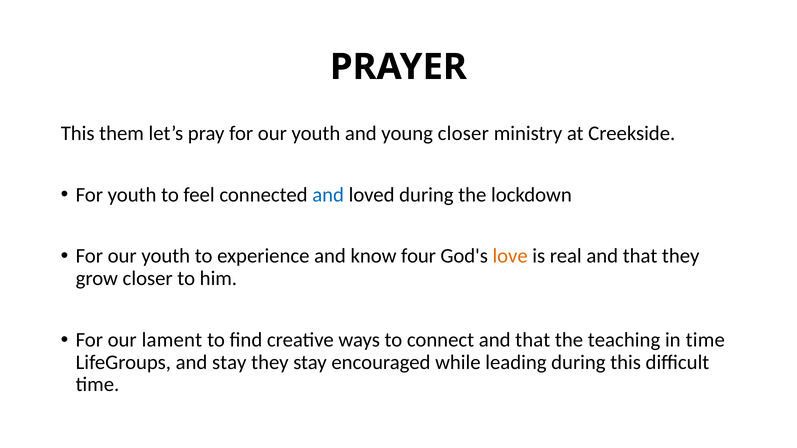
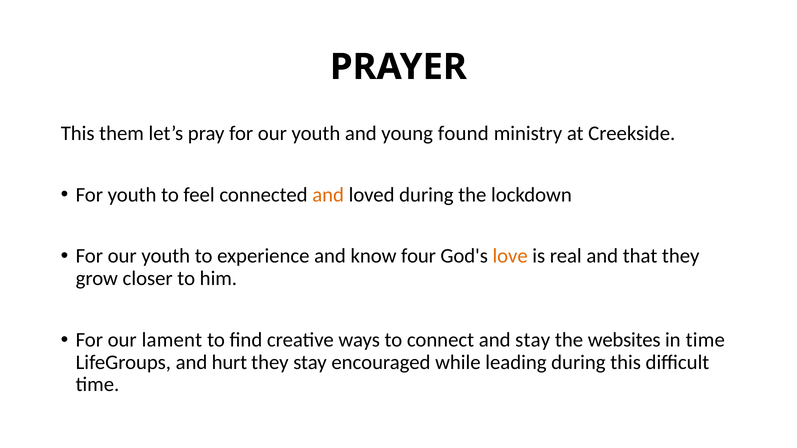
young closer: closer -> found (463, 133)
and colour: blue -> orange (328, 195)
connect and that: that -> stay (533, 340)
teaching: teaching -> websites (624, 340)
and stay: stay -> hurt (229, 362)
